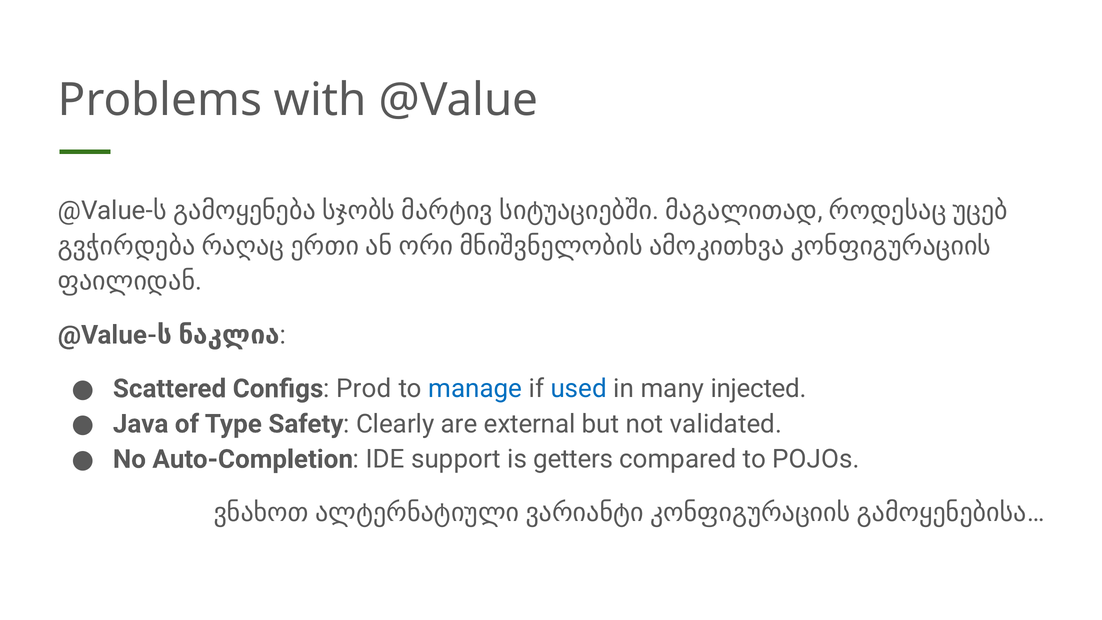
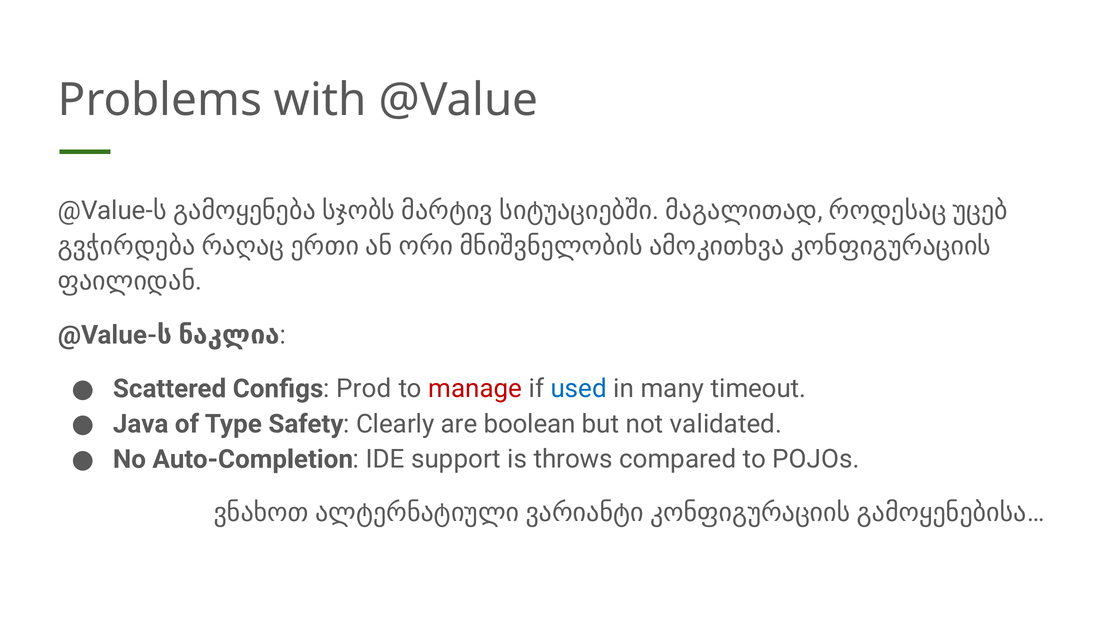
manage colour: blue -> red (475, 389)
injected: injected -> timeout (759, 389)
external: external -> boolean (530, 424)
getters: getters -> throws (573, 459)
